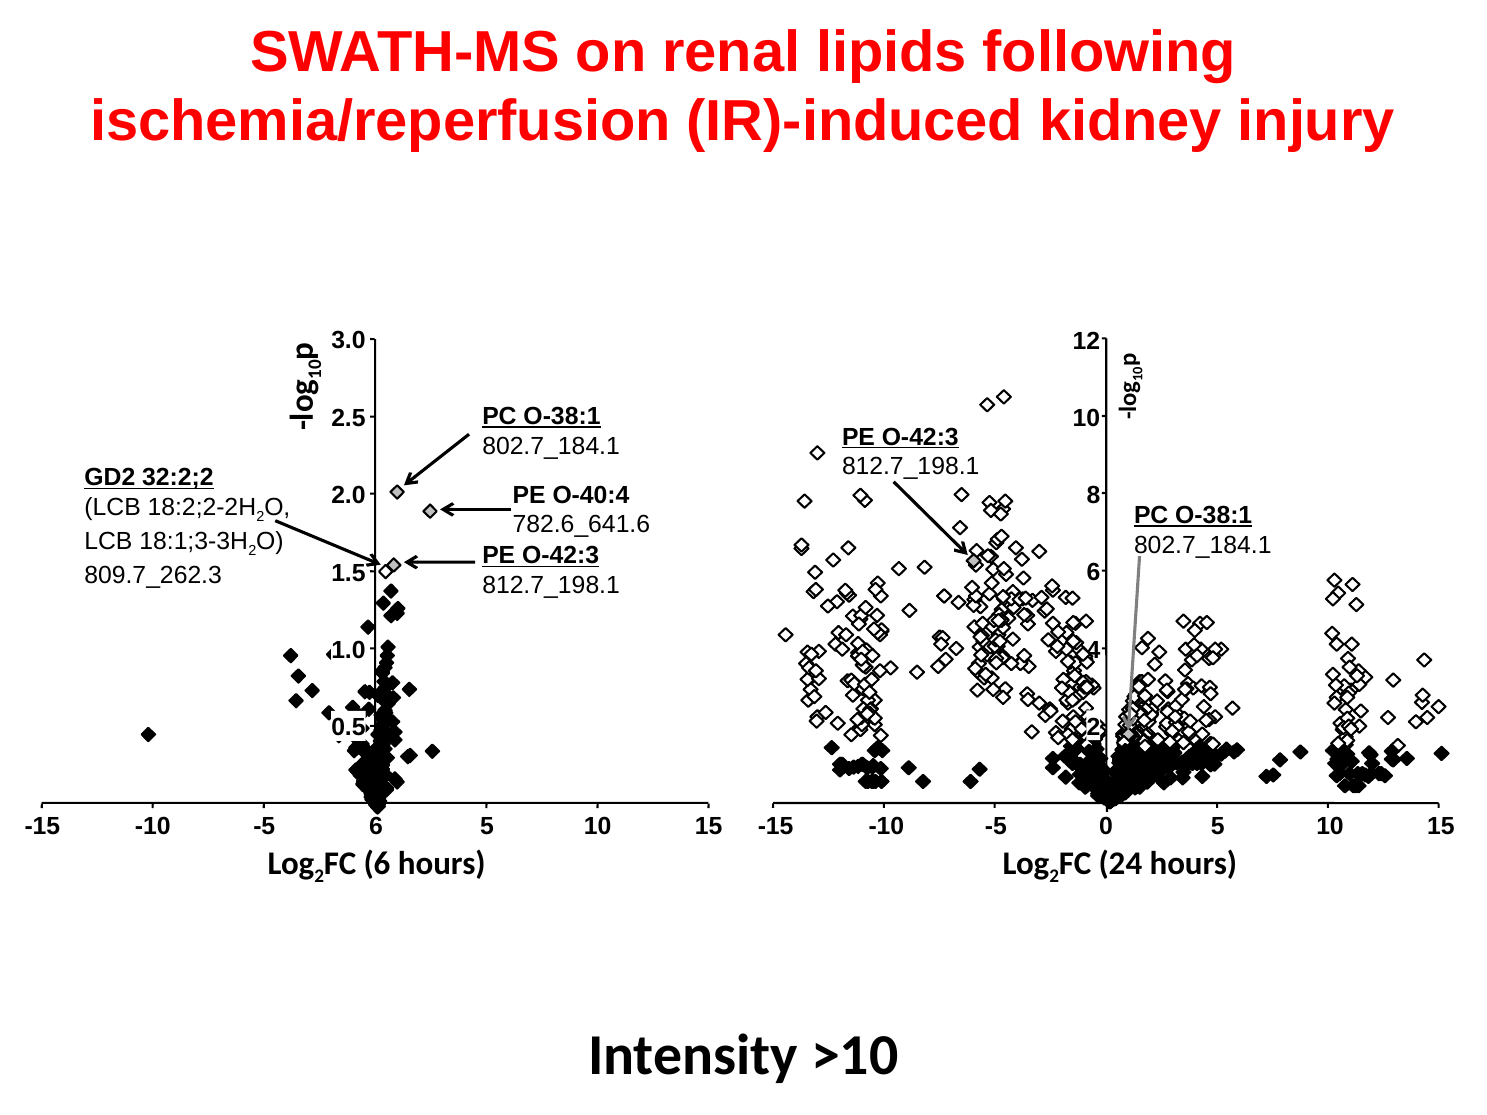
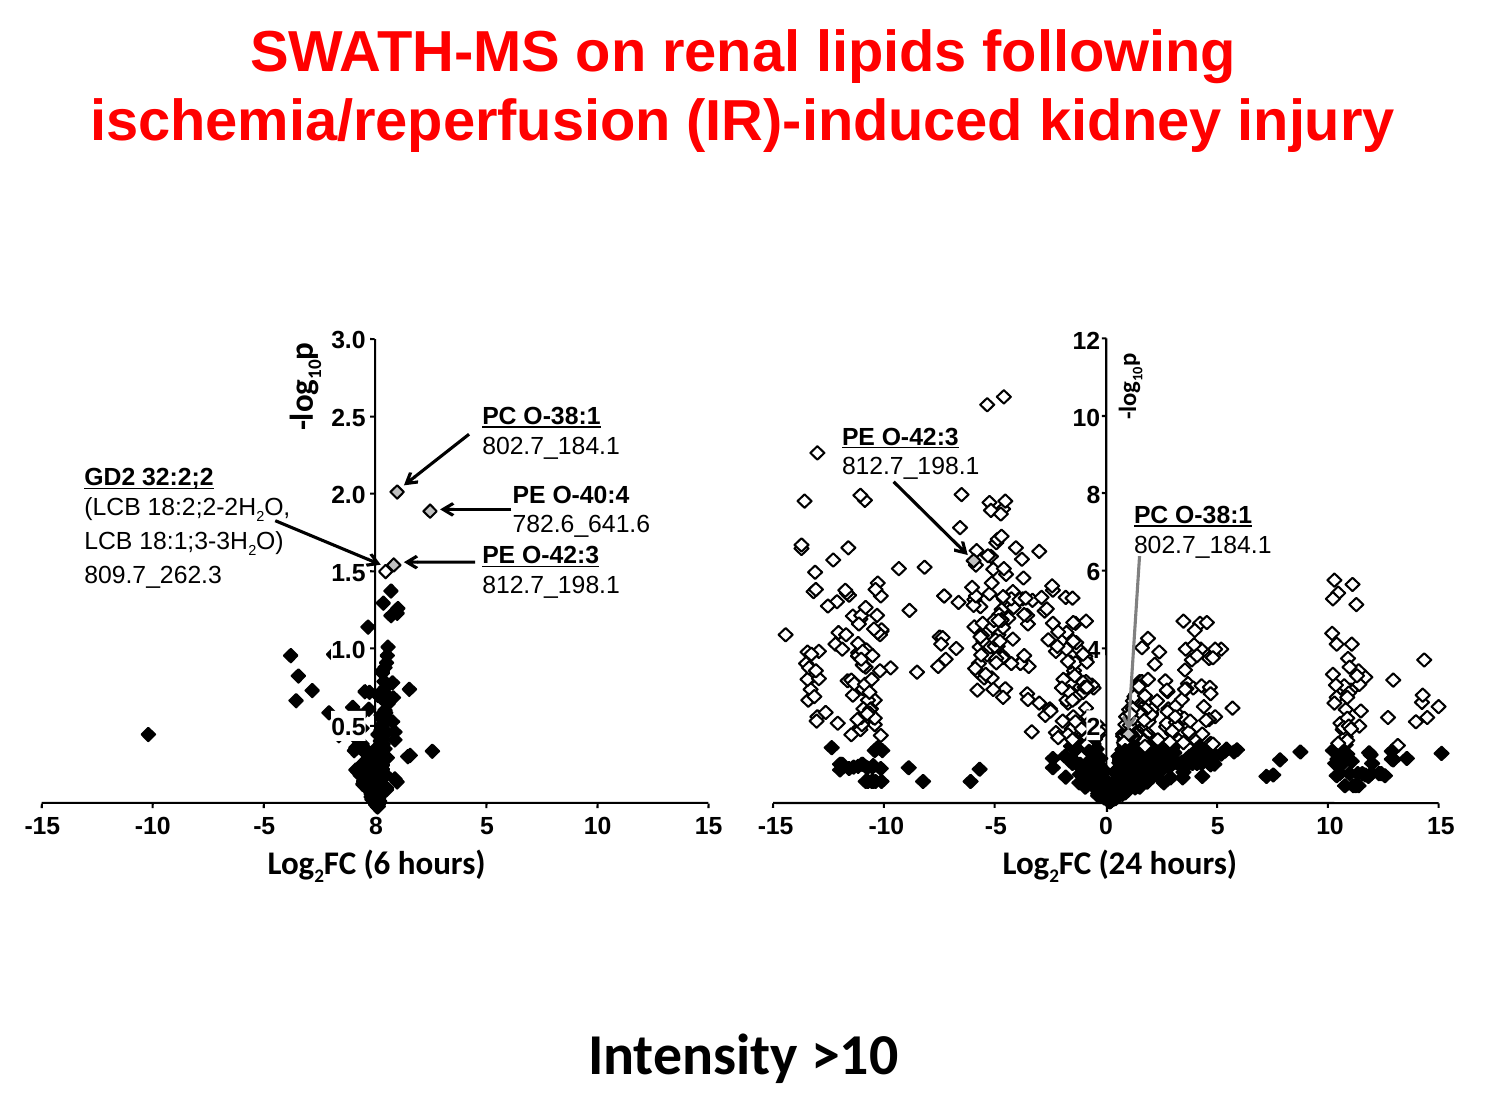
-5 6: 6 -> 8 (376, 827)
